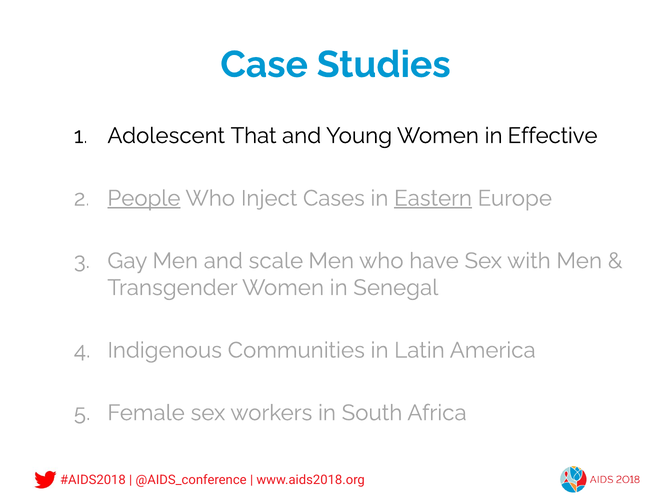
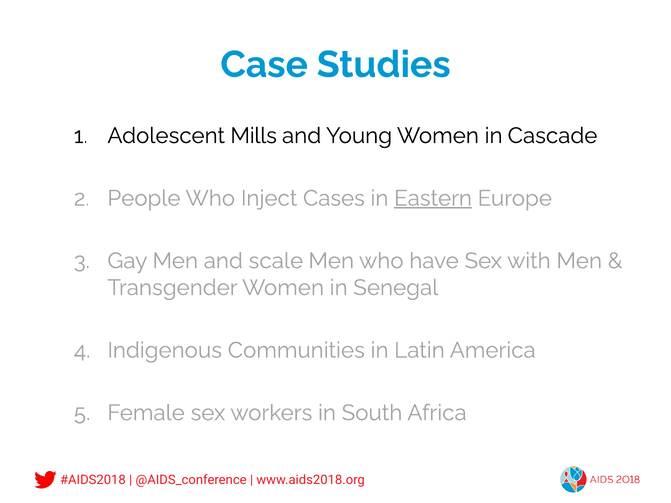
That: That -> Mills (254, 136)
Effective: Effective -> Cascade (553, 136)
People underline: present -> none (144, 198)
